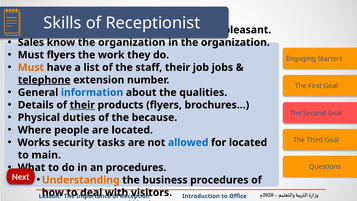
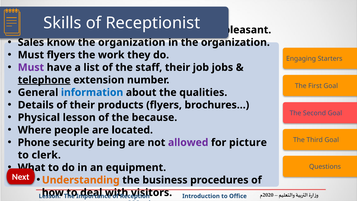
Must colour: orange -> purple (31, 67)
their underline: present -> none (82, 105)
Physical duties: duties -> lesson (79, 117)
Works: Works -> Phone (34, 142)
tasks: tasks -> being (111, 142)
allowed colour: blue -> purple (188, 142)
for located: located -> picture (248, 142)
main: main -> clerk (46, 155)
an procedures: procedures -> equipment (136, 167)
